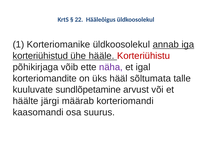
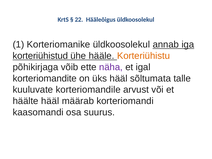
Korteriühistu colour: red -> orange (144, 56)
sundlõpetamine: sundlõpetamine -> korteriomandile (88, 90)
häälte järgi: järgi -> hääl (50, 101)
